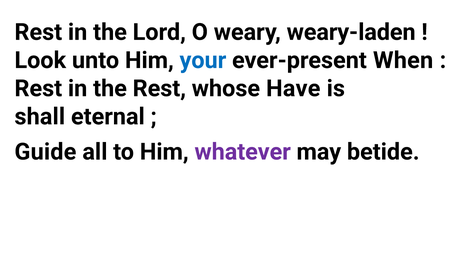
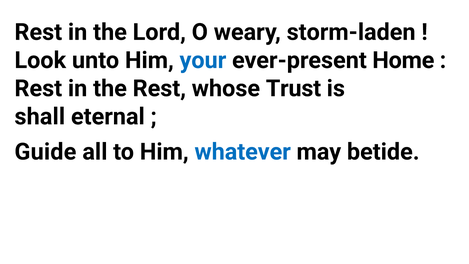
weary-laden: weary-laden -> storm-laden (351, 32)
When: When -> Home (403, 60)
Have: Have -> Trust (293, 88)
whatever colour: purple -> blue (243, 152)
